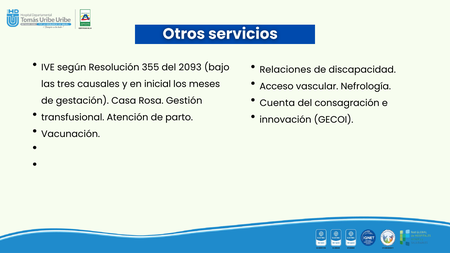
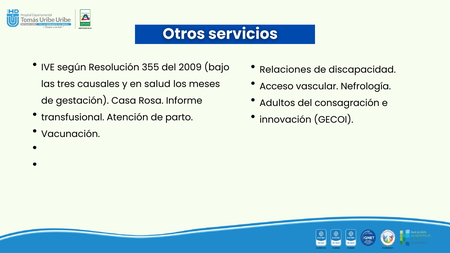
2093: 2093 -> 2009 (190, 68)
inicial: inicial -> salud (157, 84)
Gestión: Gestión -> Informe (184, 101)
Cuenta: Cuenta -> Adultos (277, 103)
